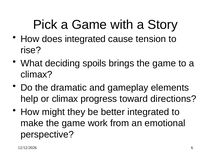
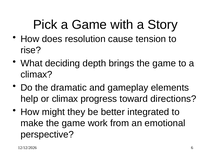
does integrated: integrated -> resolution (85, 39)
spoils: spoils -> depth (94, 63)
